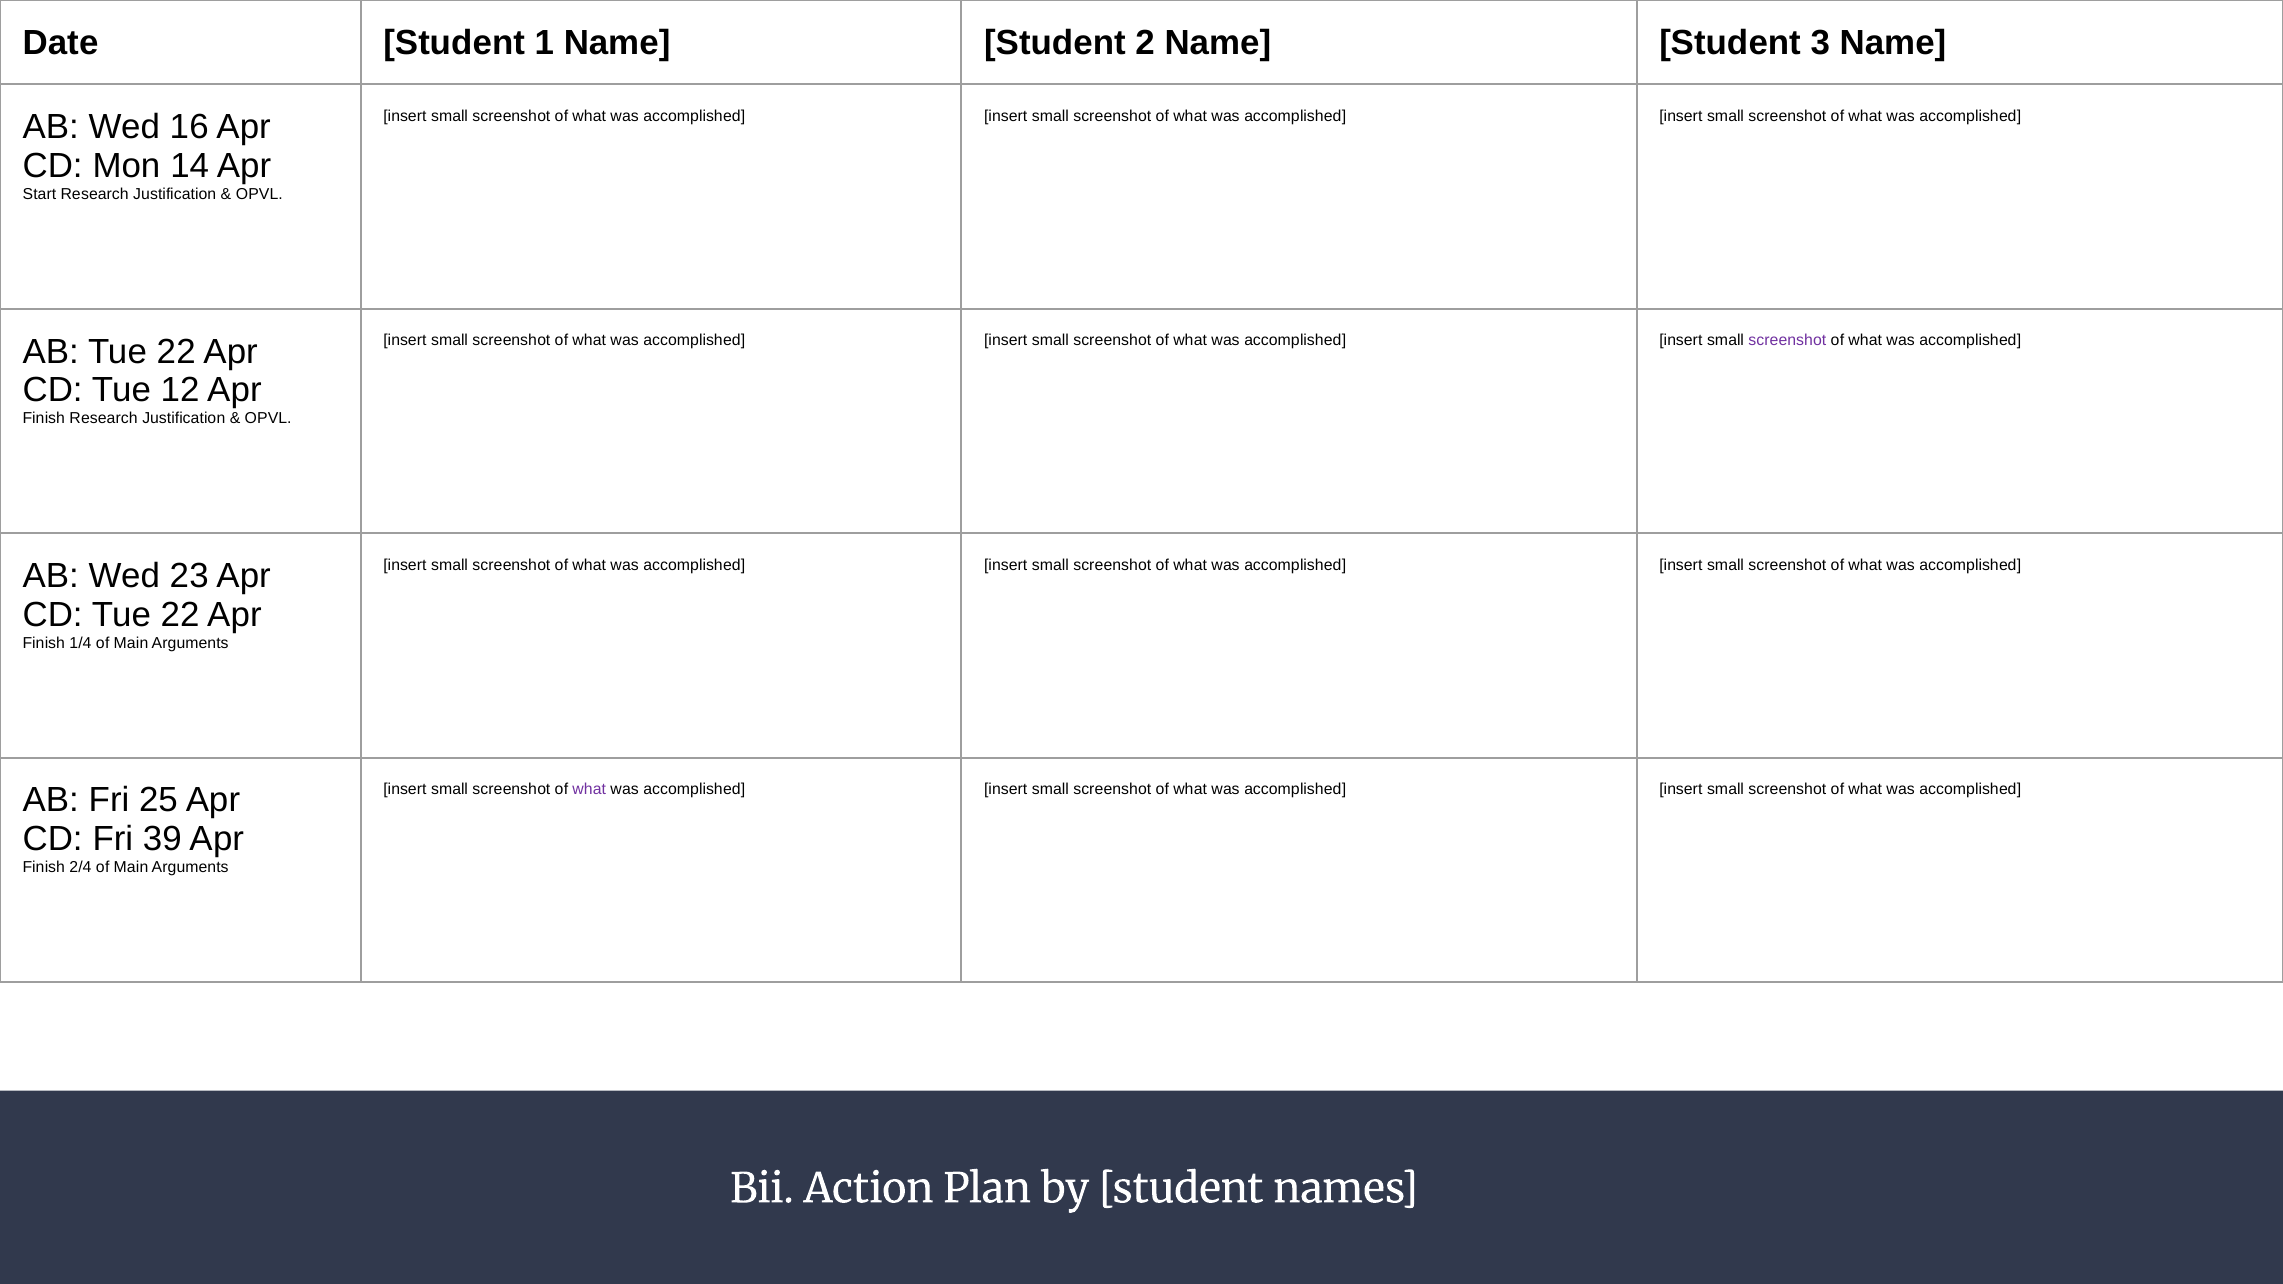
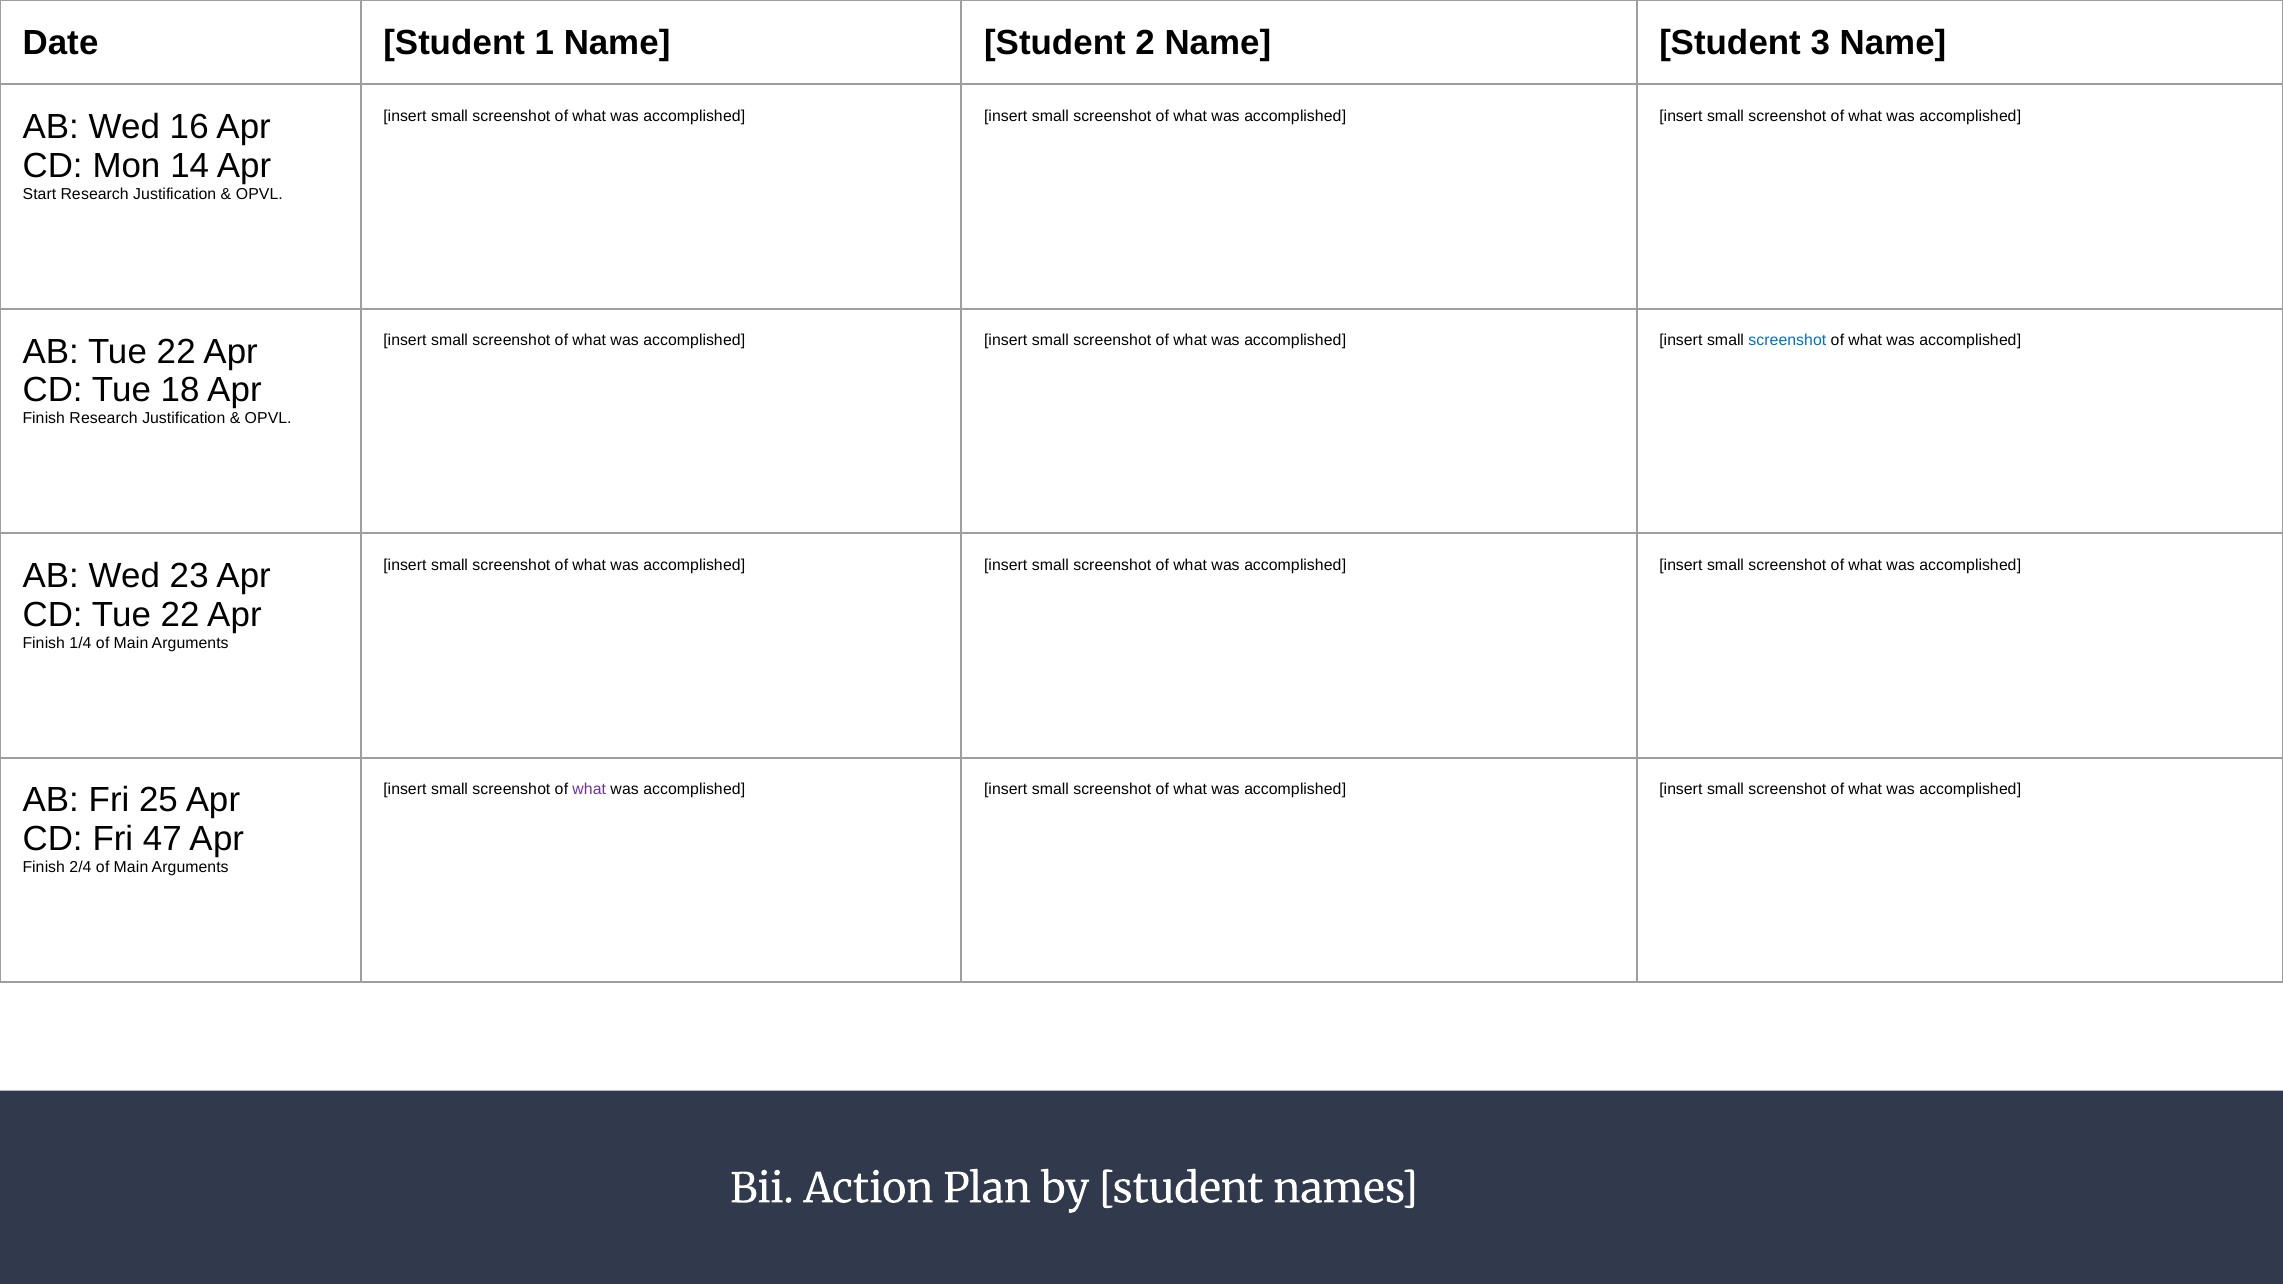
screenshot colour: purple -> blue (1787, 341)
12: 12 -> 18 (180, 390)
39: 39 -> 47 (162, 839)
